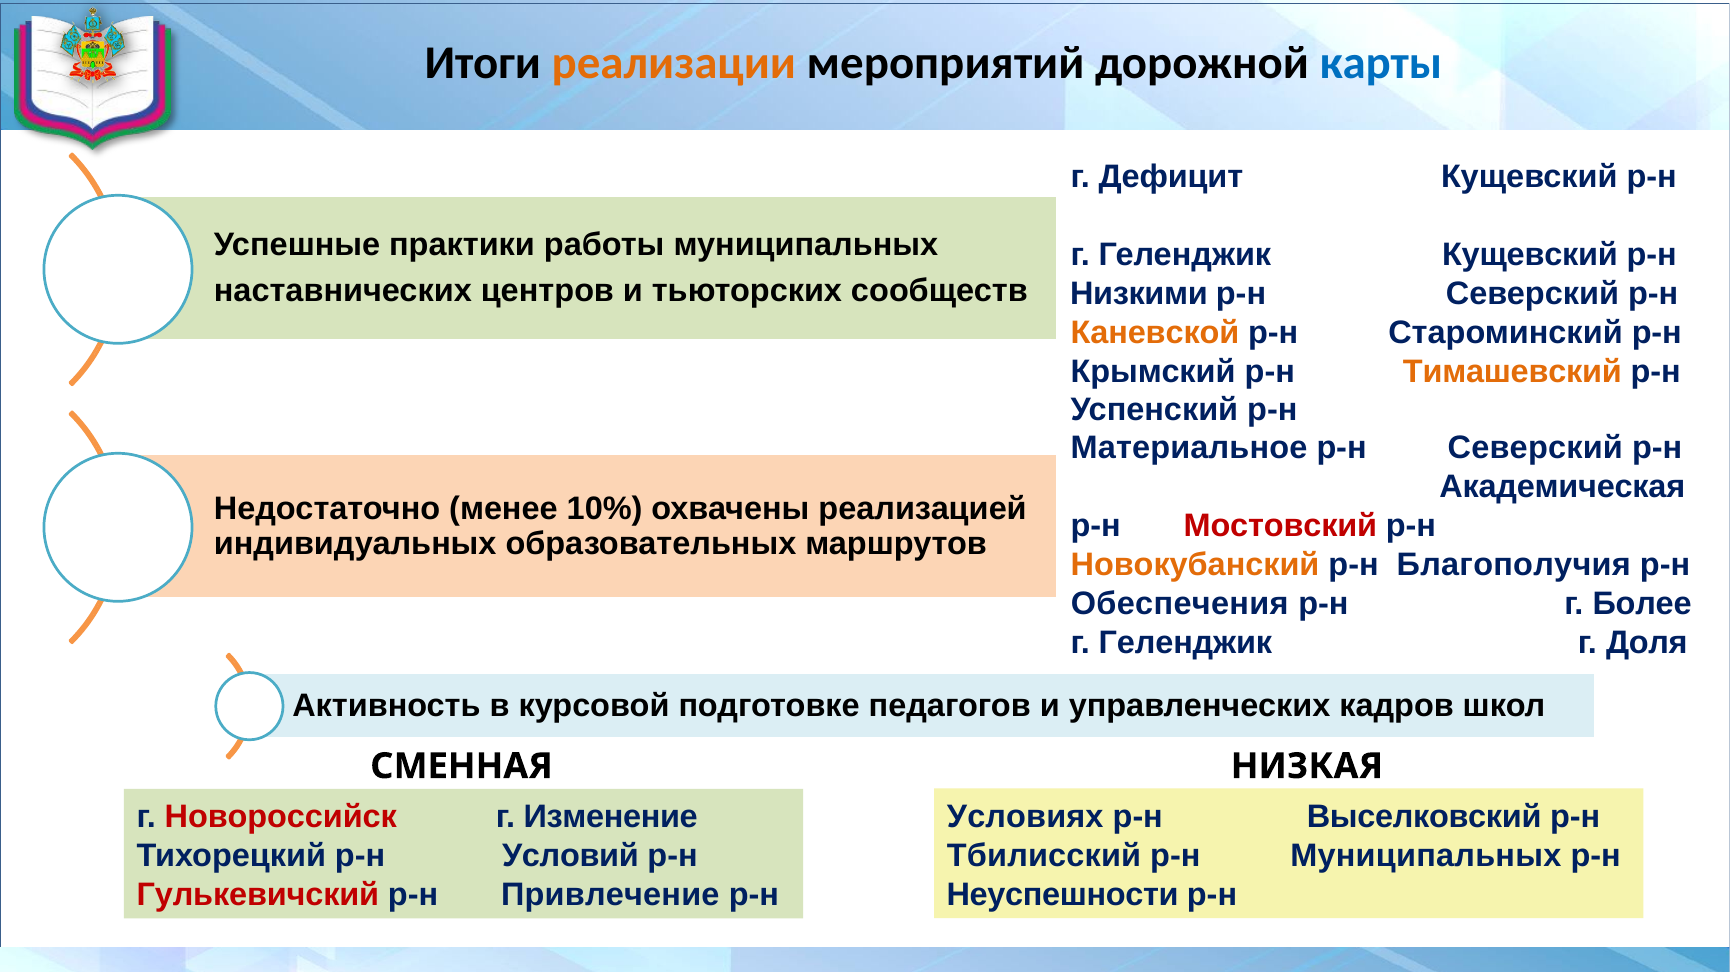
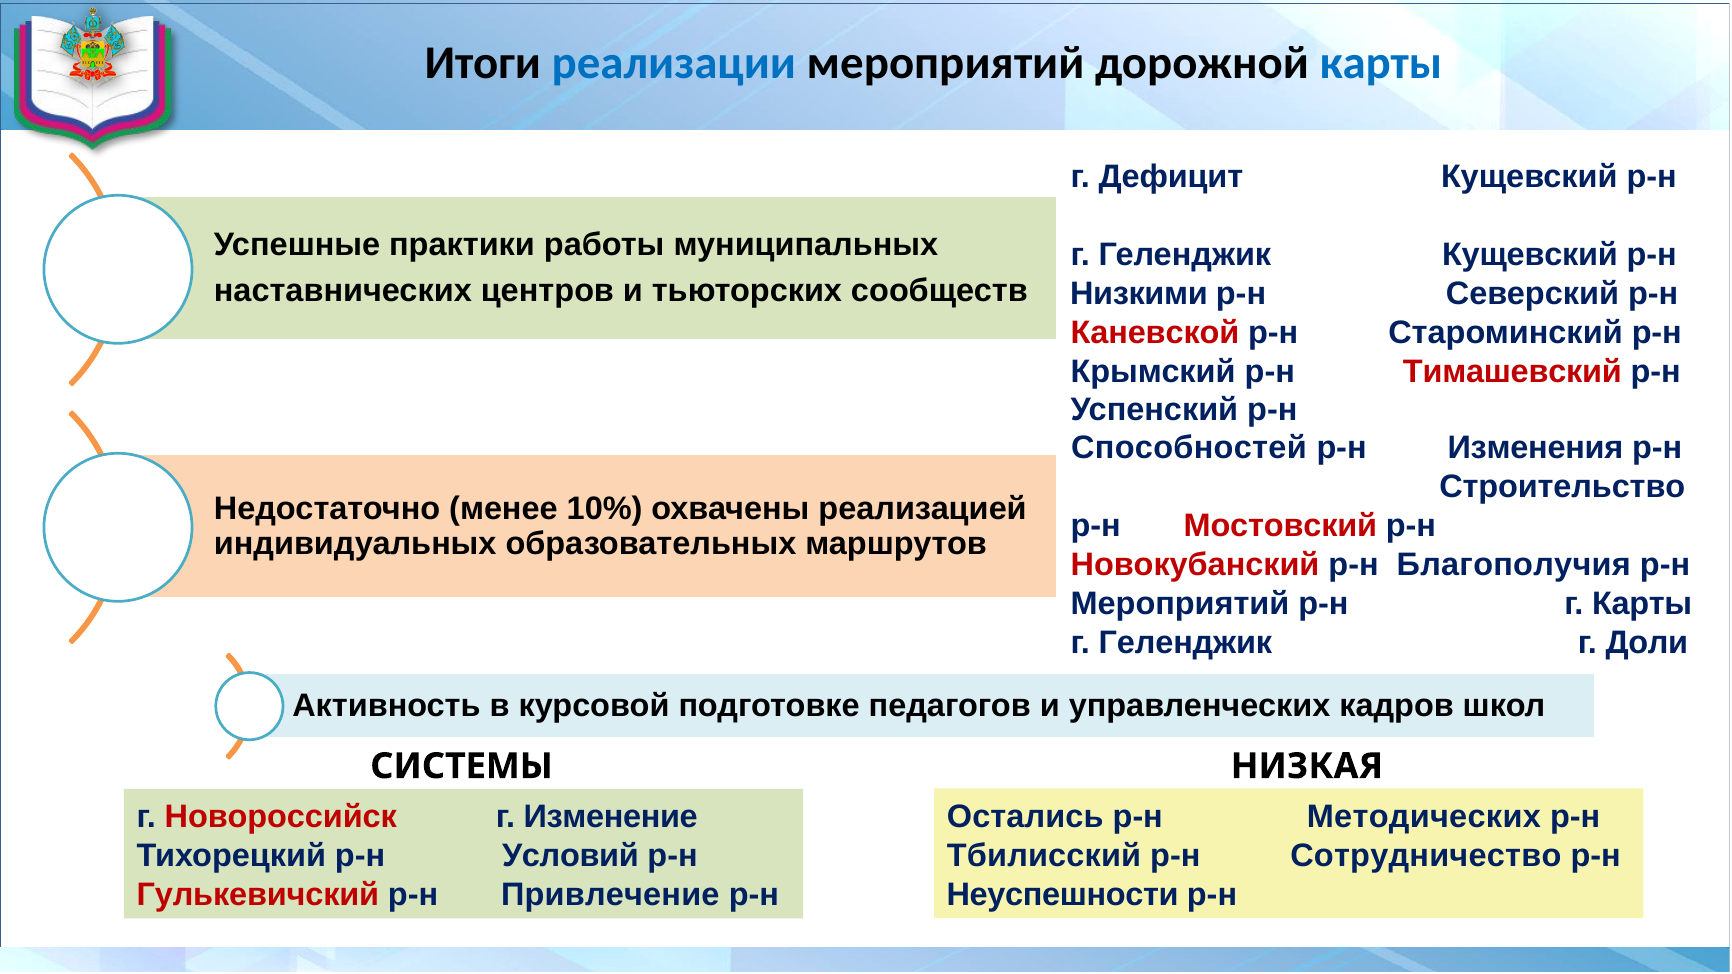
реализации colour: orange -> blue (674, 63)
Каневской colour: orange -> red (1155, 332)
Тимашевский colour: orange -> red (1512, 371)
Материальное: Материальное -> Способностей (1189, 448)
Северский: Северский -> Изменения (1535, 448)
Академическая: Академическая -> Строительство (1562, 487)
Новокубанский colour: orange -> red (1195, 565)
Обеспечения: Обеспечения -> Мероприятий (1180, 604)
г Более: Более -> Карты (1642, 604)
Доля: Доля -> Доли (1647, 643)
СМЕННАЯ: СМЕННАЯ -> СИСТЕМЫ (462, 766)
Условиях: Условиях -> Остались (1025, 817)
Выселковский: Выселковский -> Методических (1424, 817)
р-н Муниципальных: Муниципальных -> Сотрудничество (1426, 856)
